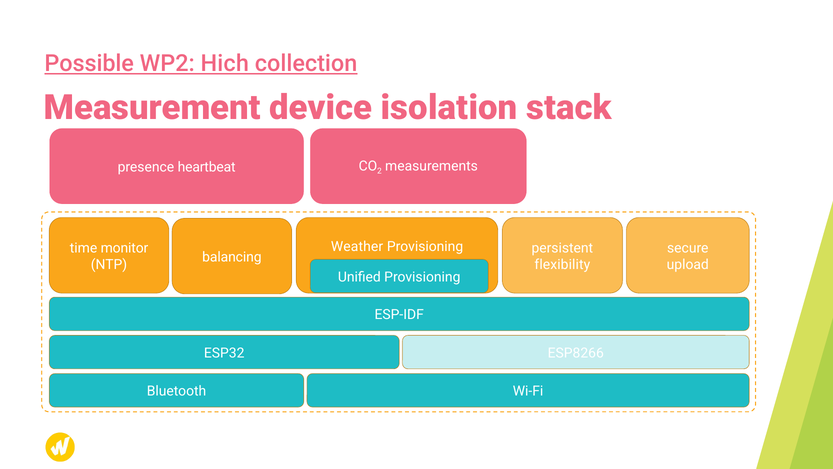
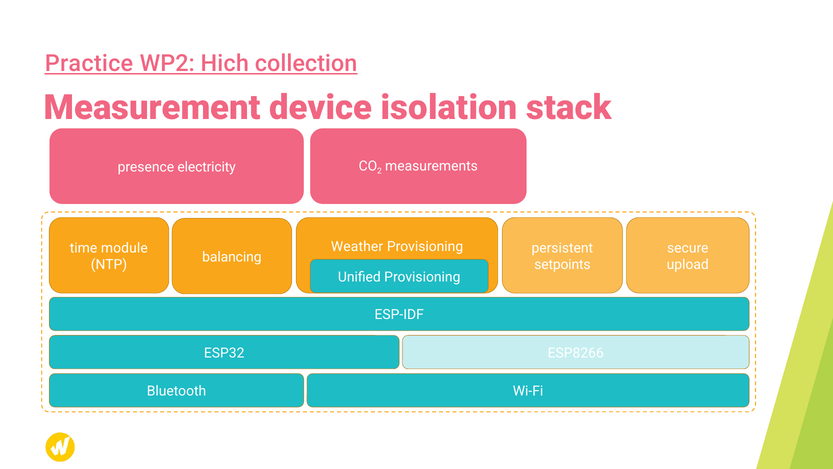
Possible: Possible -> Practice (89, 64)
heartbeat: heartbeat -> electricity (207, 167)
monitor: monitor -> module (124, 248)
flexibility: flexibility -> setpoints (562, 264)
